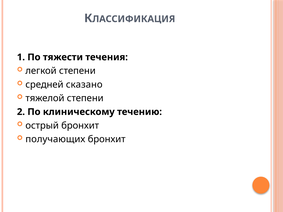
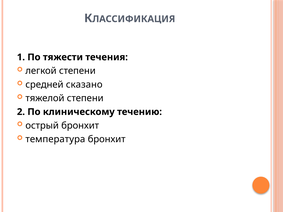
получающих: получающих -> температура (55, 139)
